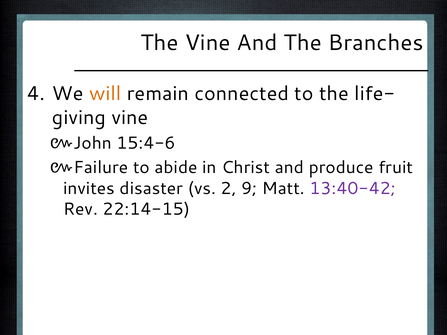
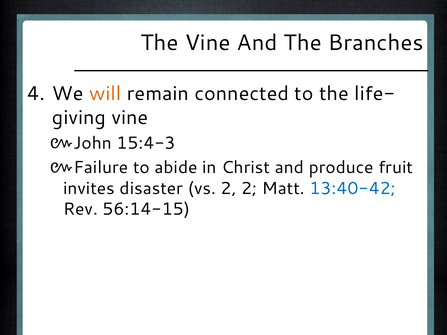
15:4-6: 15:4-6 -> 15:4-3 (146, 143)
2 9: 9 -> 2 (249, 189)
13:40-42 colour: purple -> blue (353, 189)
22:14-15: 22:14-15 -> 56:14-15 (146, 209)
